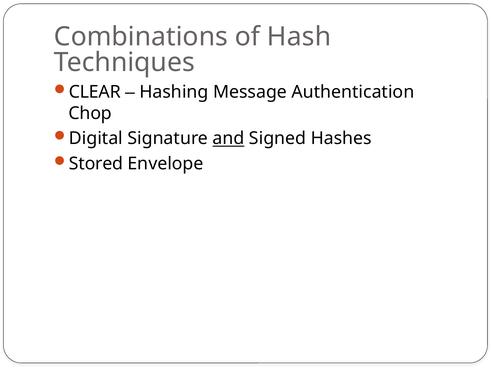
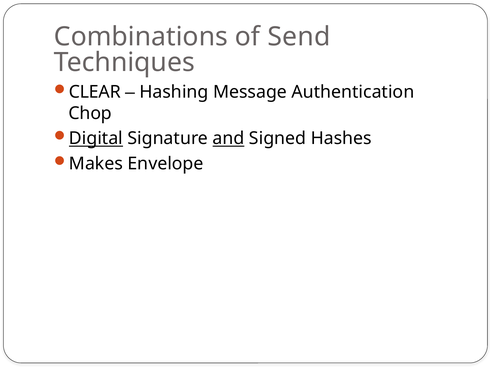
Hash: Hash -> Send (299, 37)
Digital underline: none -> present (96, 139)
Stored: Stored -> Makes (96, 164)
